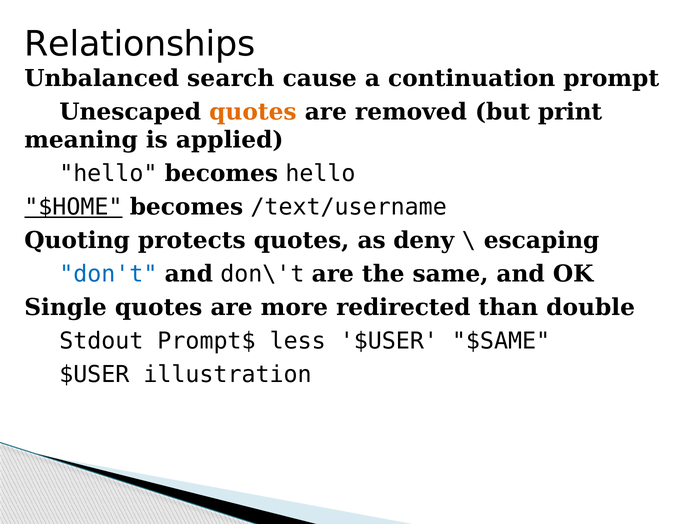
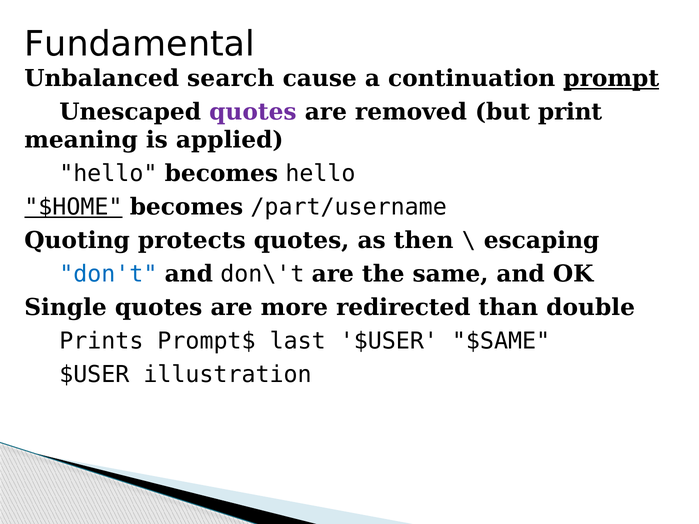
Relationships: Relationships -> Fundamental (140, 44)
prompt underline: none -> present (611, 79)
quotes colour: orange -> purple (253, 112)
/text/username: /text/username -> /part/username (349, 207)
deny: deny -> then (424, 241)
Stdout: Stdout -> Prints (101, 341)
less: less -> last (298, 341)
